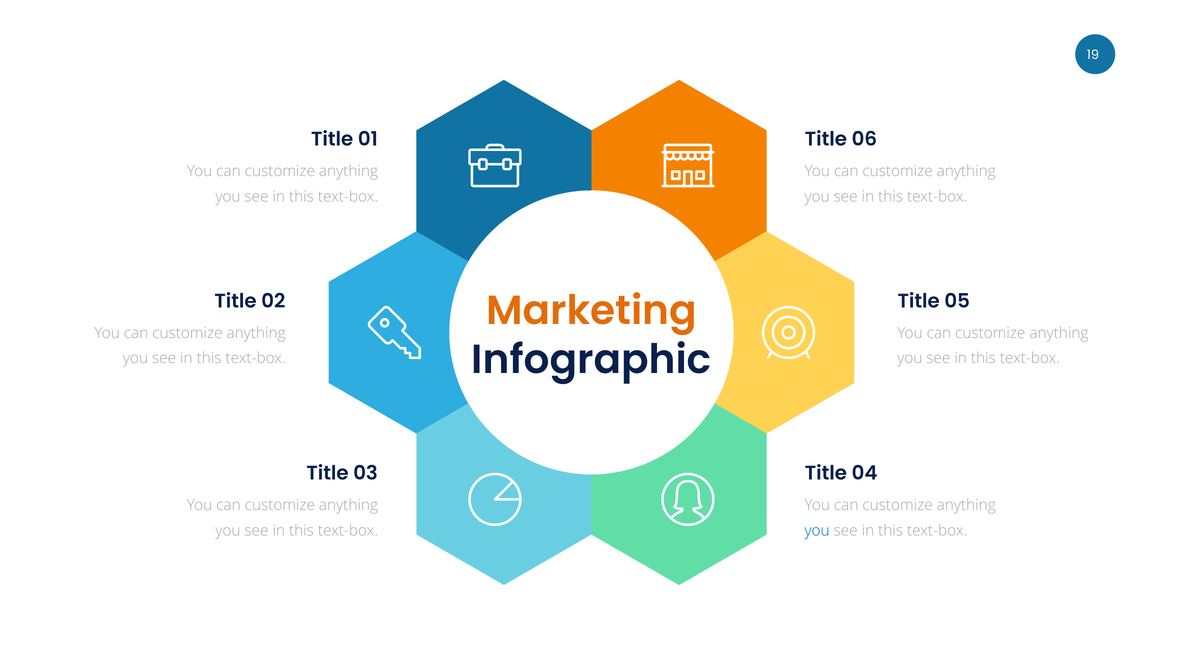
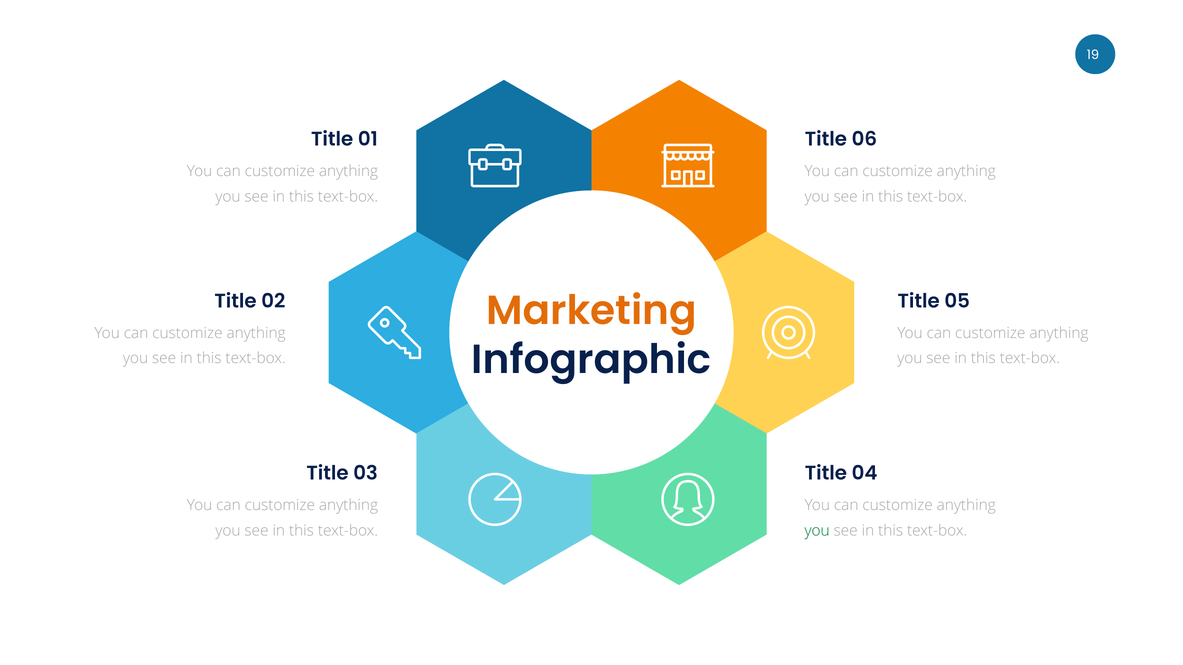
you colour: blue -> green (817, 531)
